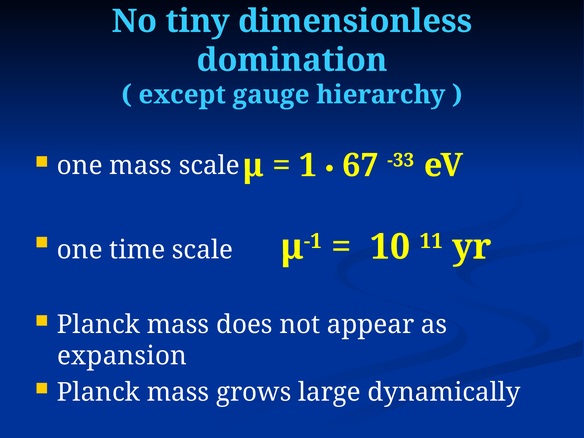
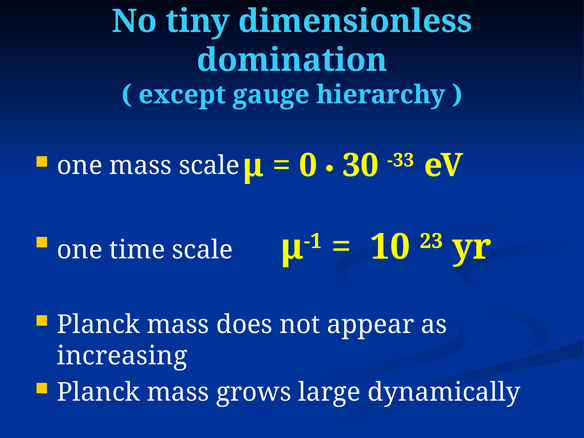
1: 1 -> 0 (308, 165)
67: 67 -> 30 (360, 165)
11: 11 -> 23 (431, 241)
expansion: expansion -> increasing (122, 356)
